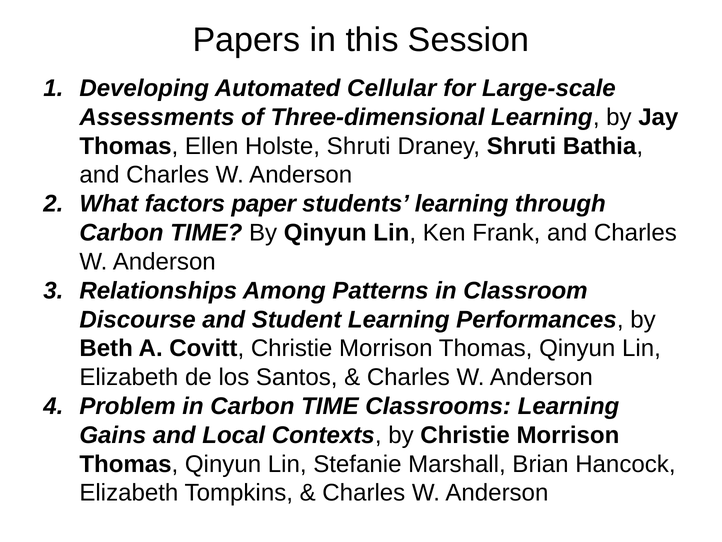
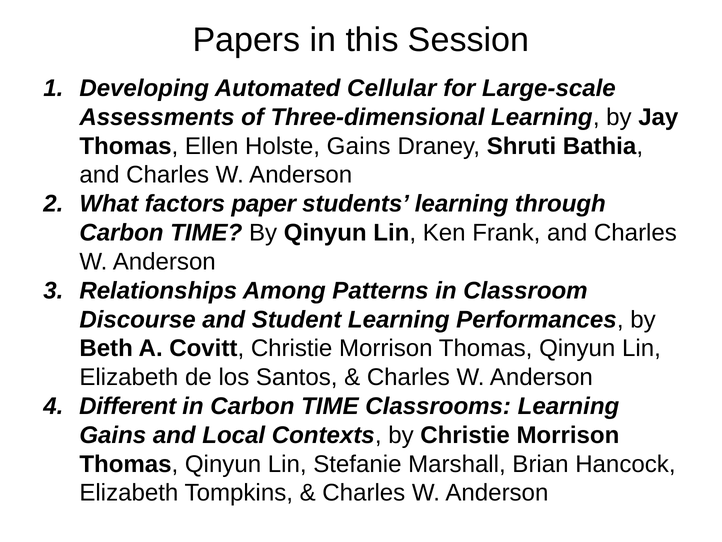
Holste Shruti: Shruti -> Gains (359, 146)
Problem: Problem -> Different (128, 406)
